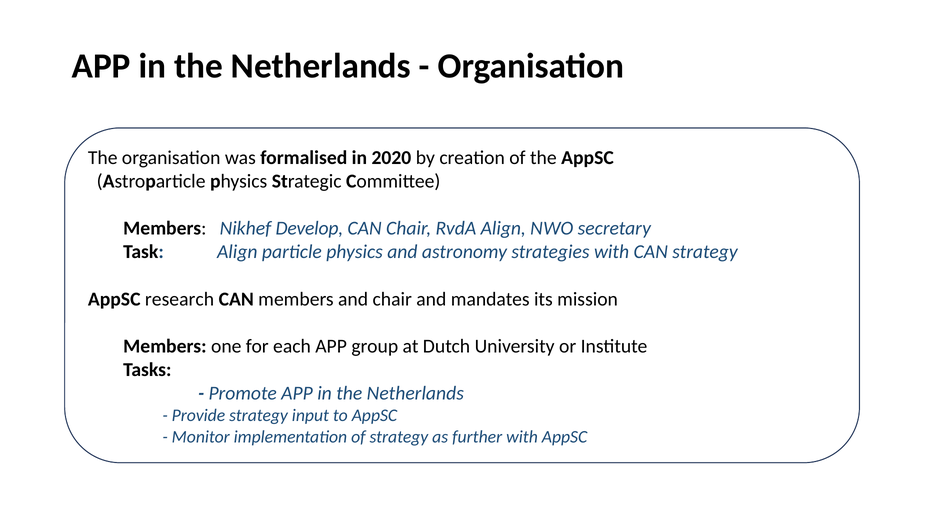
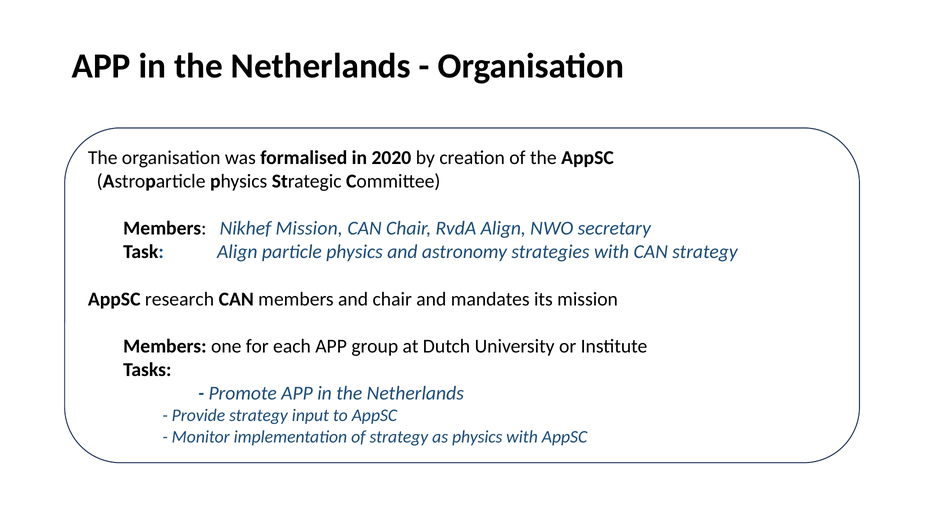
Nikhef Develop: Develop -> Mission (309, 228)
as further: further -> physics (477, 436)
